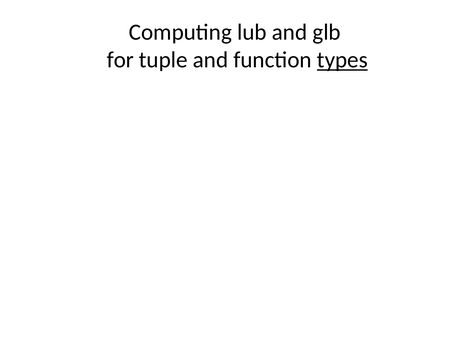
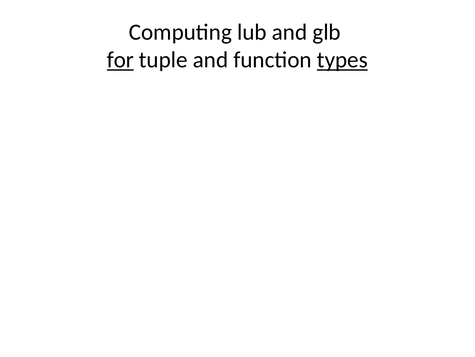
for underline: none -> present (120, 60)
